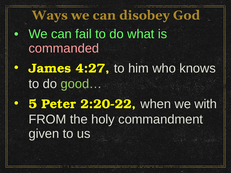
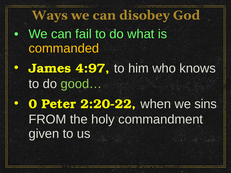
commanded colour: pink -> yellow (64, 48)
4:27: 4:27 -> 4:97 (93, 68)
5: 5 -> 0 (33, 104)
with: with -> sins (206, 104)
